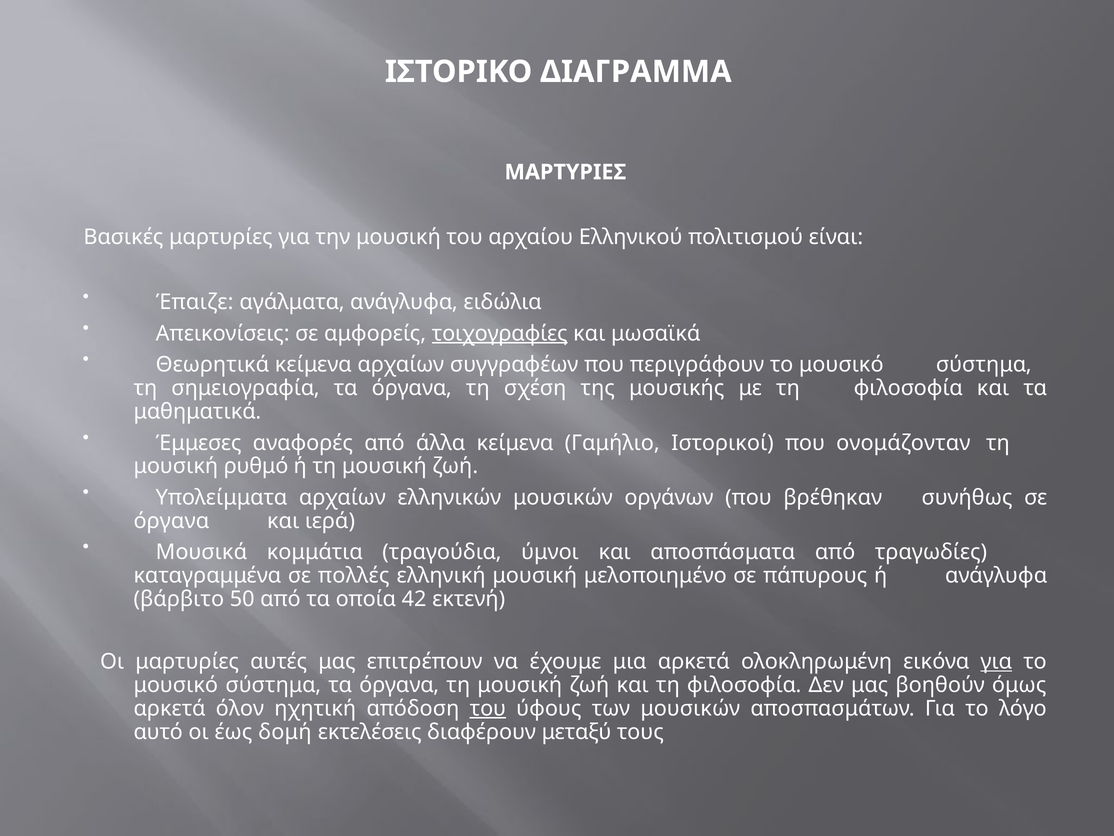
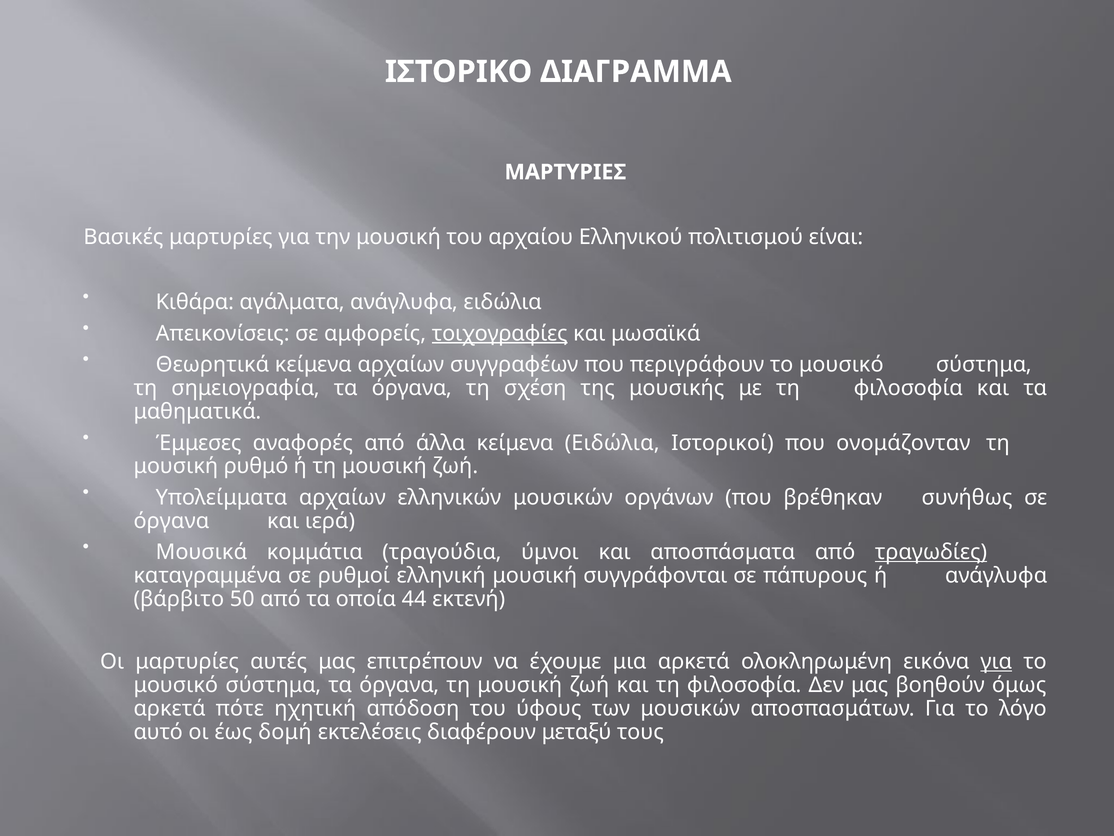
Έπαιζε: Έπαιζε -> Κιθάρα (195, 302)
κείμενα Γαμήλιο: Γαμήλιο -> Ειδώλια (612, 443)
τραγωδίες underline: none -> present (931, 552)
πολλές: πολλές -> ρυθμοί (354, 575)
μελοποιημένο: μελοποιημένο -> συγγράφονται (655, 575)
42: 42 -> 44 (414, 599)
όλον: όλον -> πότε (240, 708)
του underline: present -> none (488, 708)
